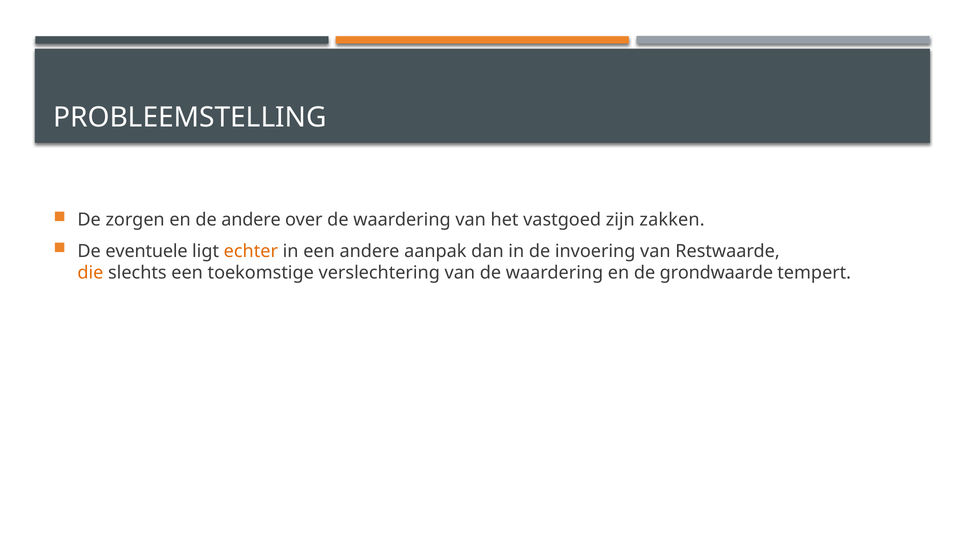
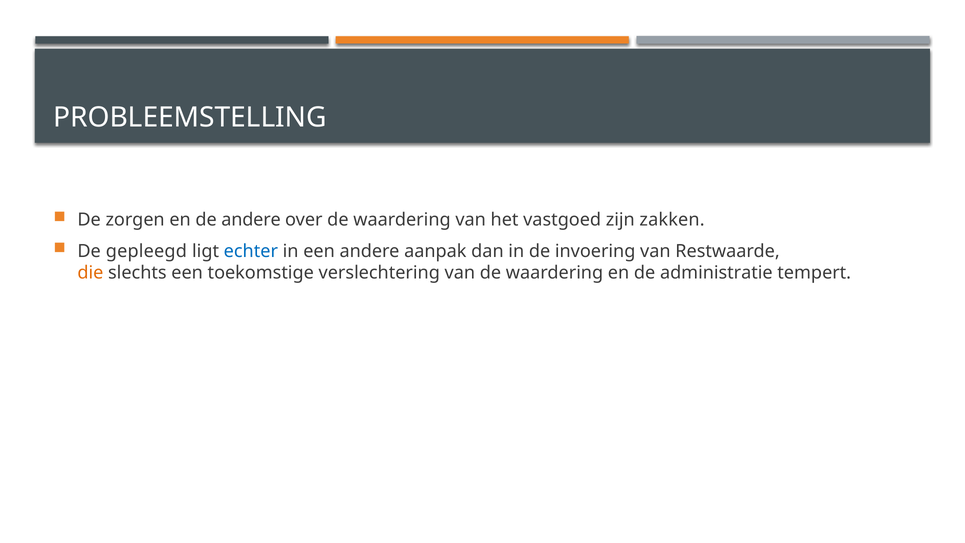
eventuele: eventuele -> gepleegd (146, 251)
echter colour: orange -> blue (251, 251)
grondwaarde: grondwaarde -> administratie (716, 273)
